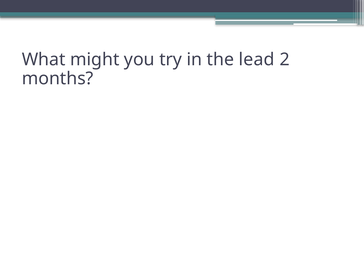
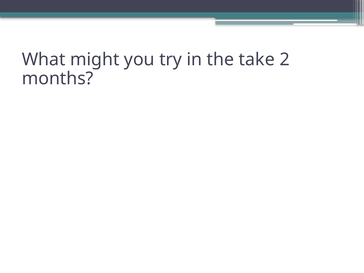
lead: lead -> take (257, 59)
